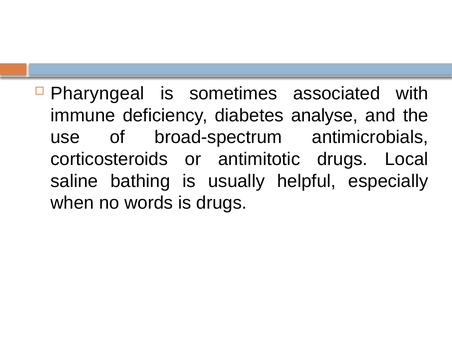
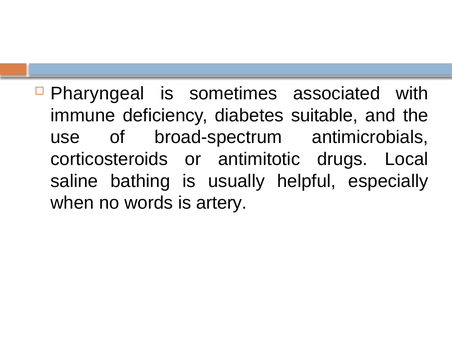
analyse: analyse -> suitable (325, 115)
is drugs: drugs -> artery (222, 203)
